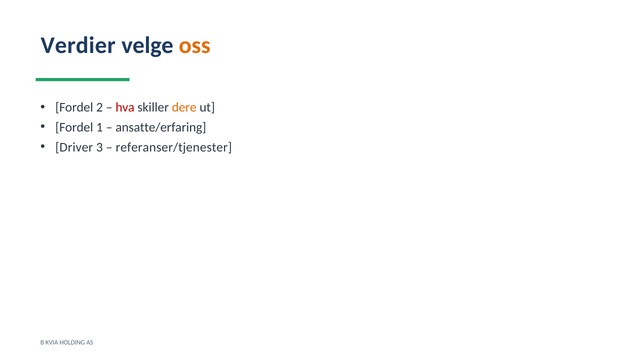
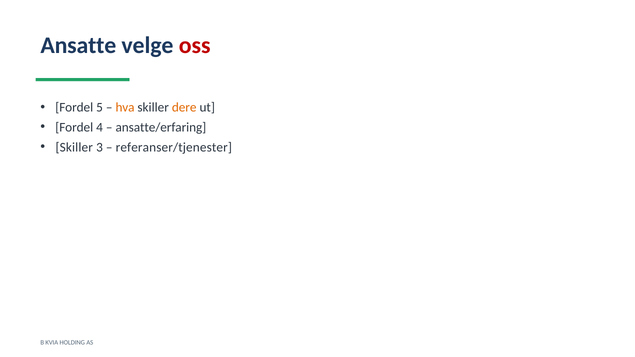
Verdier: Verdier -> Ansatte (78, 45)
oss colour: orange -> red (195, 45)
2: 2 -> 5 (100, 108)
hva colour: red -> orange (125, 108)
1: 1 -> 4 (100, 127)
Driver: Driver -> Skiller (74, 147)
